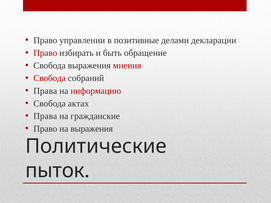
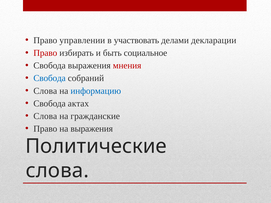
позитивные: позитивные -> участвовать (136, 40)
обращение: обращение -> социальное (145, 53)
Свобода colour: red -> blue (50, 78)
Права: Права -> Слова (45, 91)
информацию colour: red -> blue (96, 91)
Права: Права -> Слова (45, 116)
пыток: пыток -> слова (57, 171)
